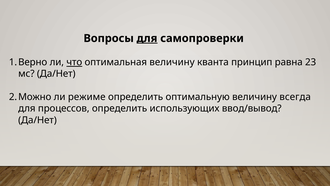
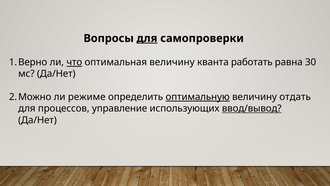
принцип: принцип -> работать (252, 62)
23: 23 -> 30 (311, 62)
оптимальную underline: none -> present (198, 97)
всегда: всегда -> отдать (295, 97)
процессов определить: определить -> управление (120, 108)
ввод/вывод underline: none -> present (252, 108)
